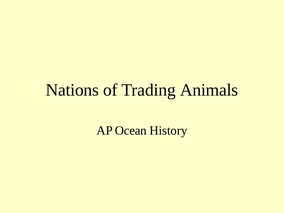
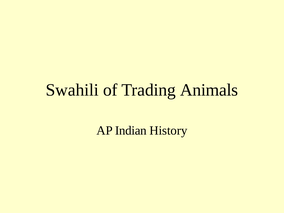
Nations: Nations -> Swahili (72, 90)
Ocean: Ocean -> Indian (131, 131)
